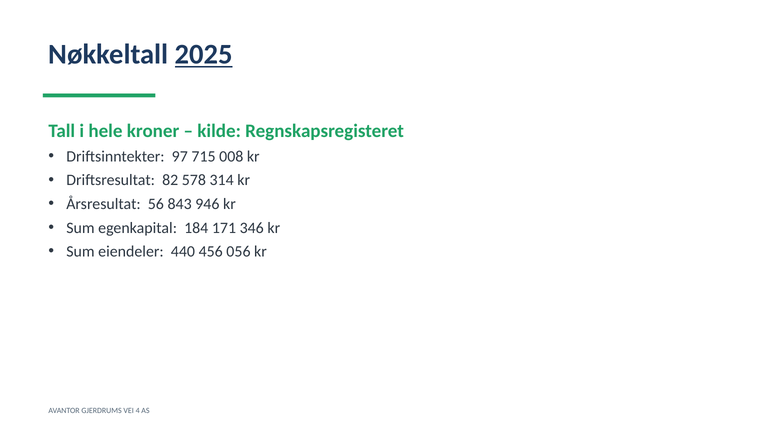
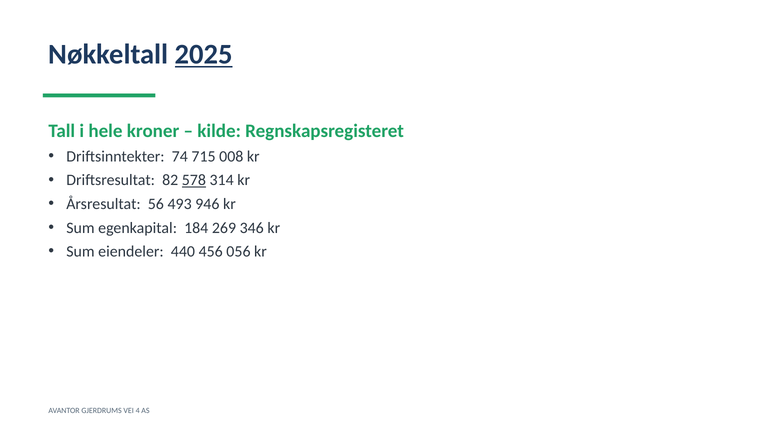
97: 97 -> 74 (180, 157)
578 underline: none -> present (194, 181)
843: 843 -> 493 (180, 204)
171: 171 -> 269 (224, 228)
